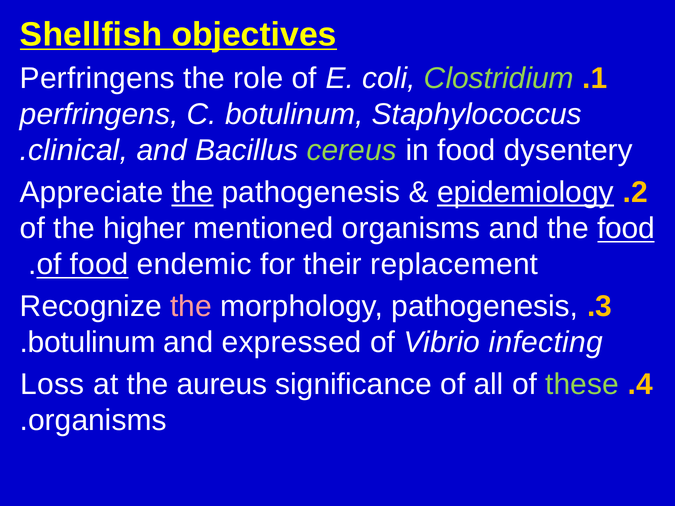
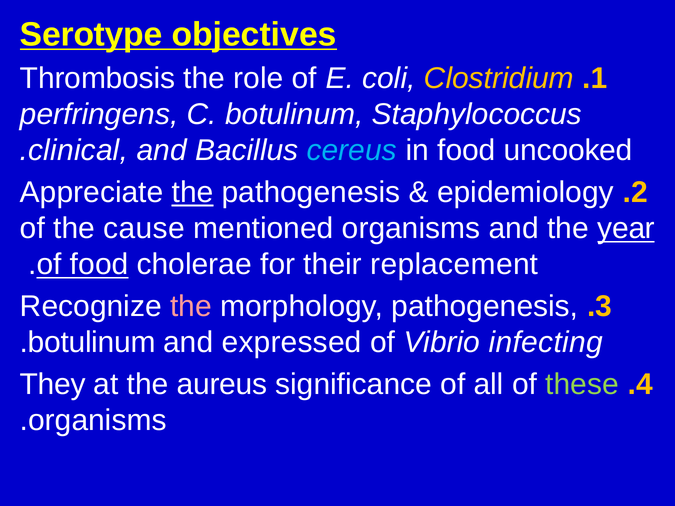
Shellfish: Shellfish -> Serotype (91, 35)
Perfringens: Perfringens -> Thrombosis (98, 79)
Clostridium colour: light green -> yellow (499, 79)
cereus colour: light green -> light blue (352, 151)
dysentery: dysentery -> uncooked (568, 151)
epidemiology underline: present -> none (525, 193)
higher: higher -> cause (144, 229)
the food: food -> year (626, 229)
endemic: endemic -> cholerae (194, 265)
Loss: Loss -> They (53, 385)
